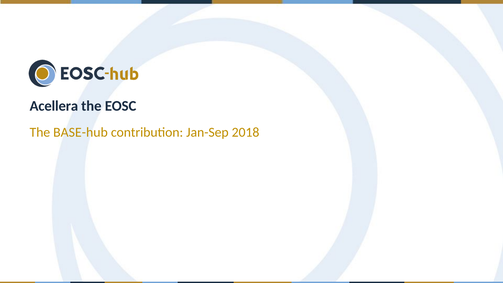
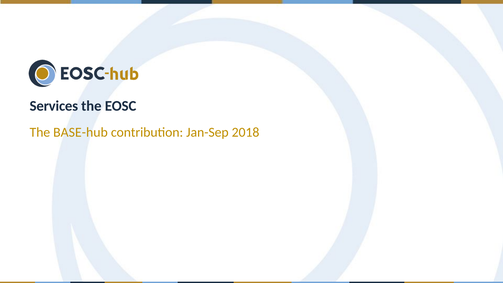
Acellera: Acellera -> Services (54, 106)
